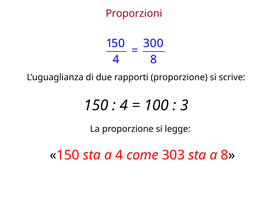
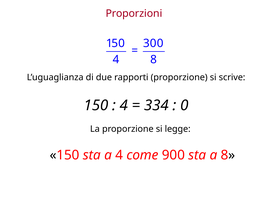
100: 100 -> 334 (156, 105)
3: 3 -> 0 (184, 105)
303: 303 -> 900 (173, 155)
